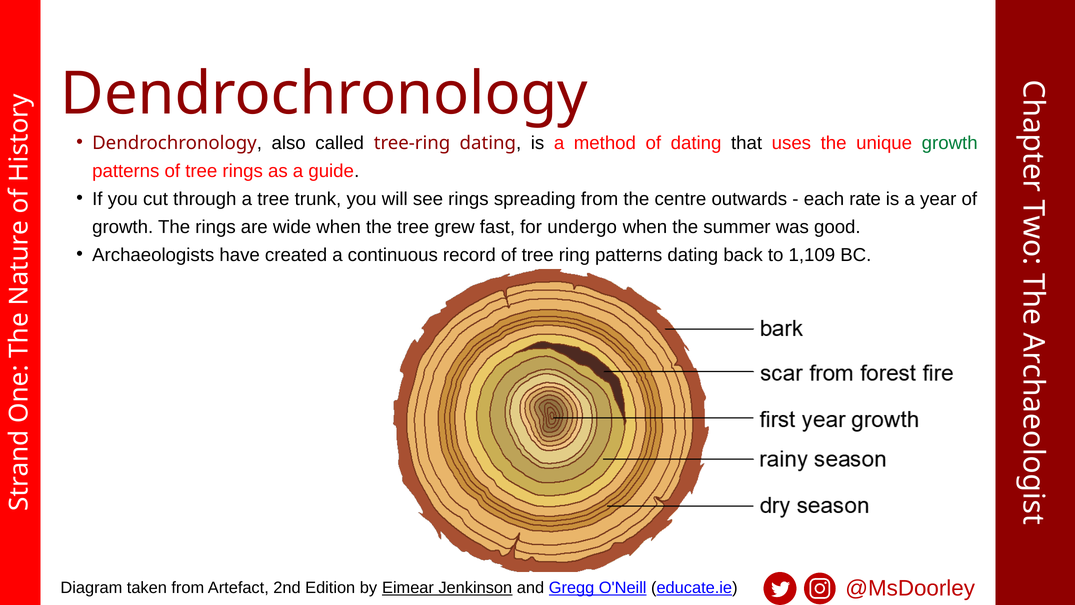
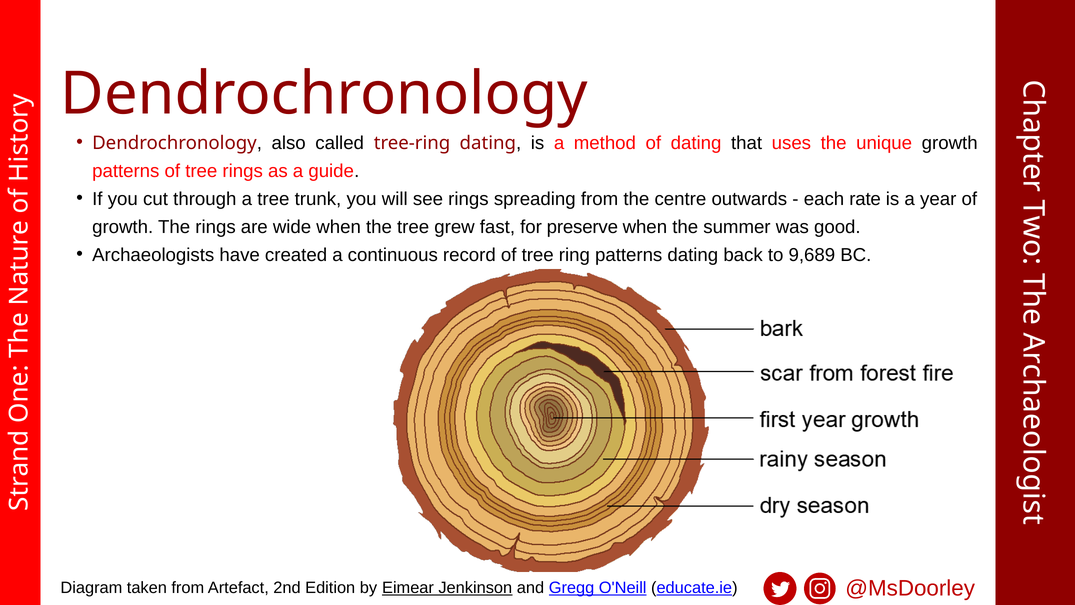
growth colour: green -> black (950, 143)
undergo: undergo -> preserve (582, 227)
1,109: 1,109 -> 9,689 (812, 255)
